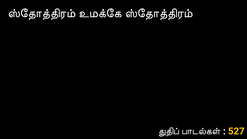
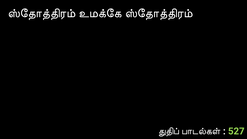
527 colour: yellow -> light green (236, 131)
